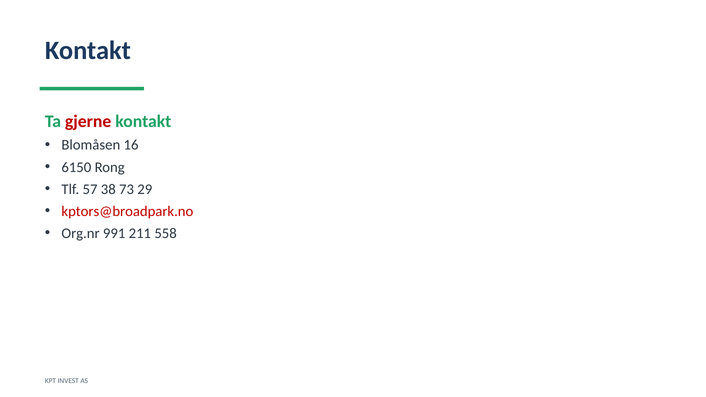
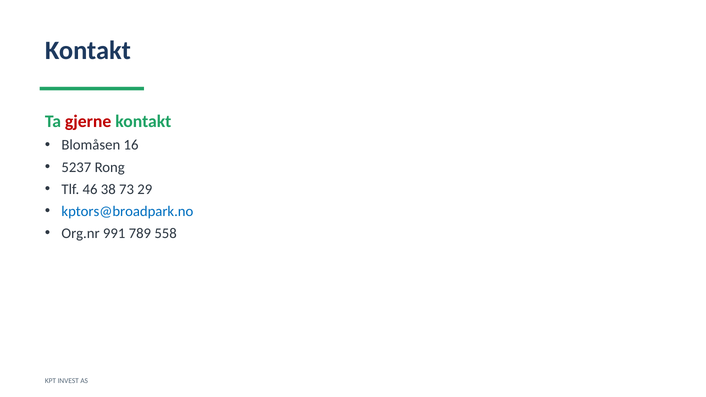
6150: 6150 -> 5237 (76, 167)
57: 57 -> 46 (90, 189)
kptors@broadpark.no colour: red -> blue (127, 211)
211: 211 -> 789 (140, 233)
